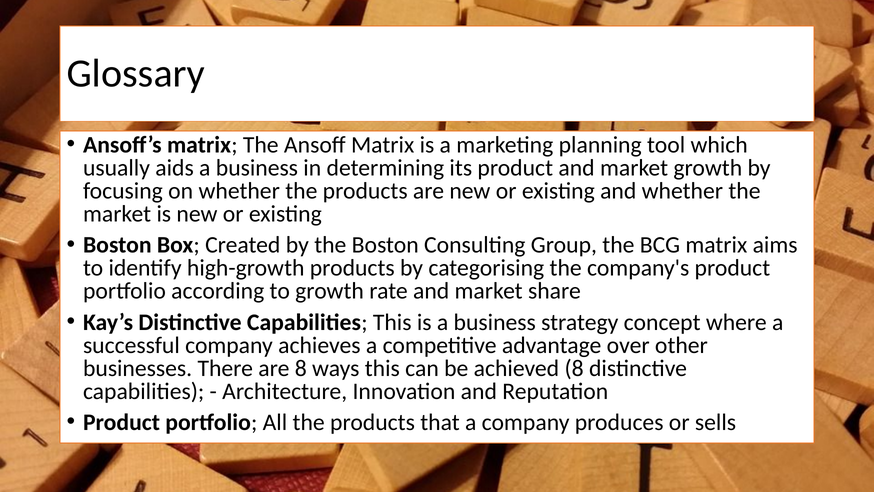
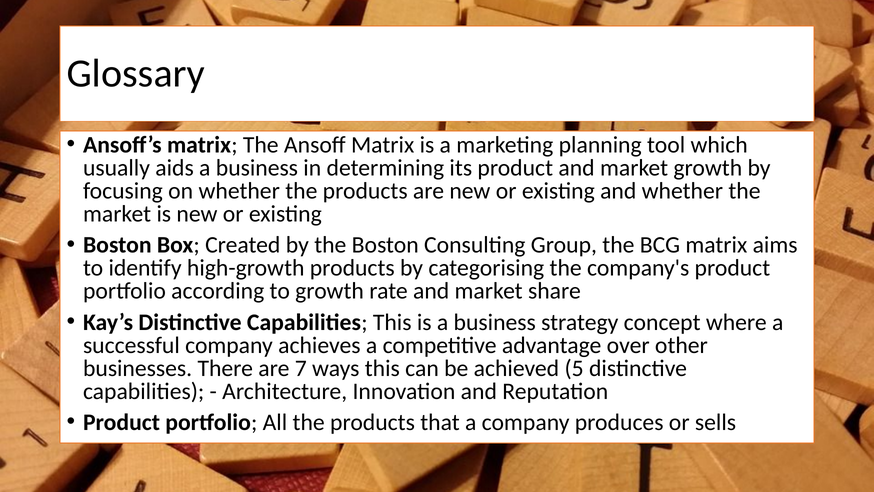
are 8: 8 -> 7 (301, 368)
achieved 8: 8 -> 5 (574, 368)
